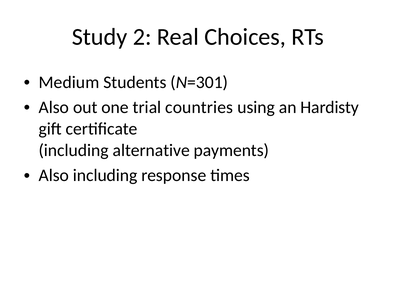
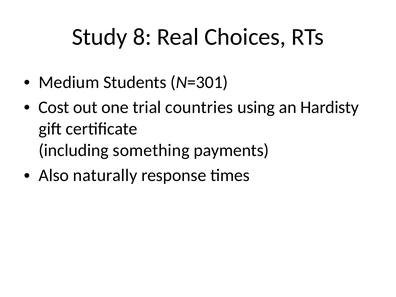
2: 2 -> 8 (142, 37)
Also: Also -> Cost (54, 107)
alternative: alternative -> something (151, 150)
Also including: including -> naturally (105, 175)
